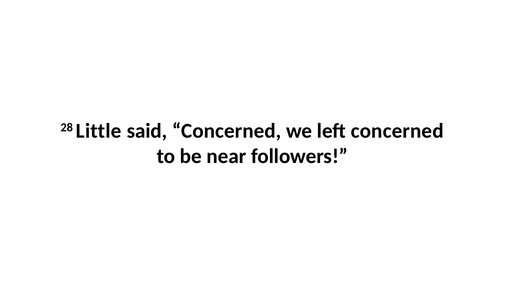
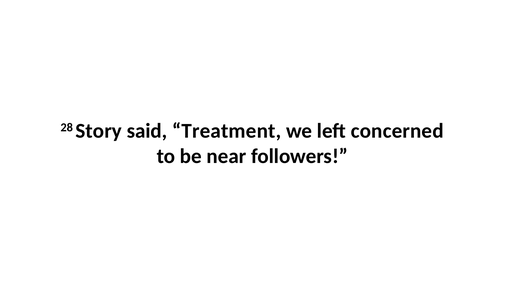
Little: Little -> Story (99, 131)
said Concerned: Concerned -> Treatment (227, 131)
